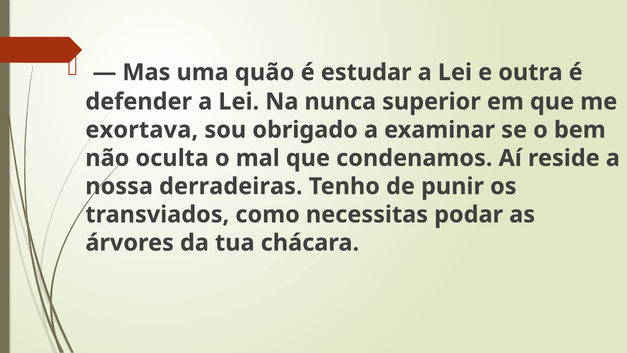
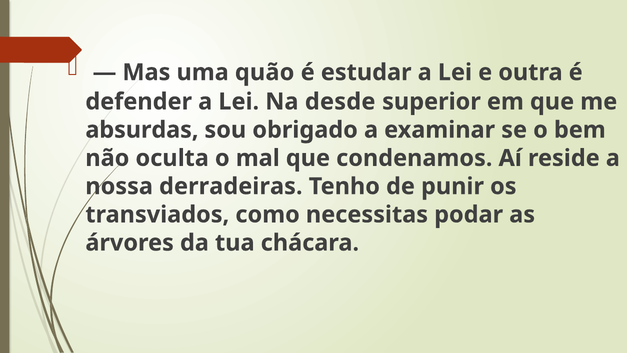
nunca: nunca -> desde (340, 102)
exortava: exortava -> absurdas (142, 130)
